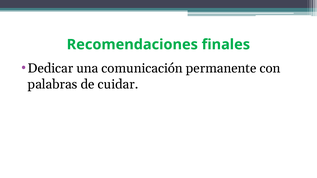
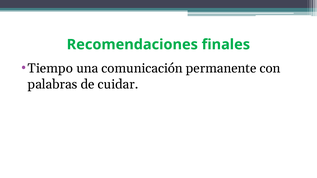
Dedicar: Dedicar -> Tiempo (50, 69)
